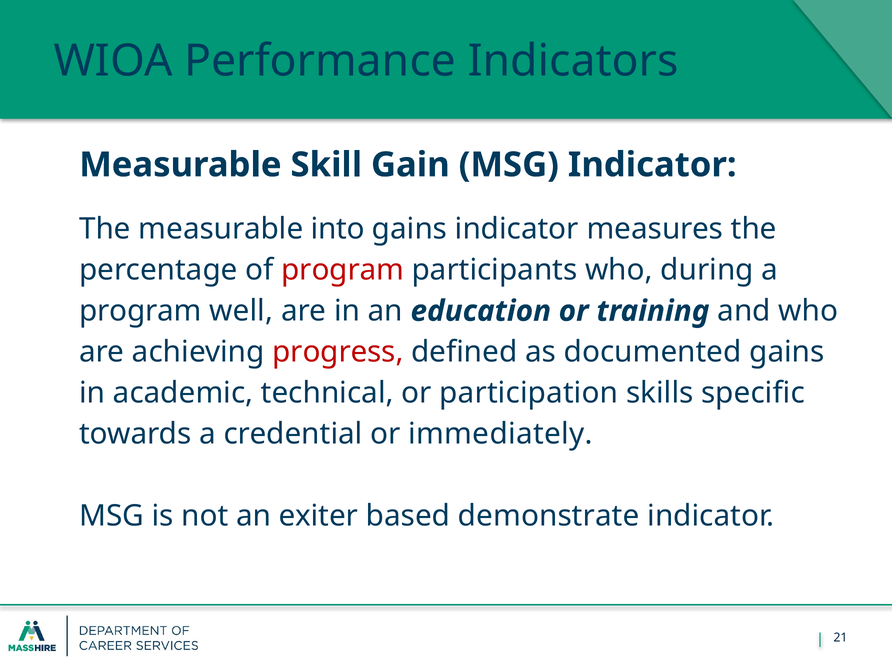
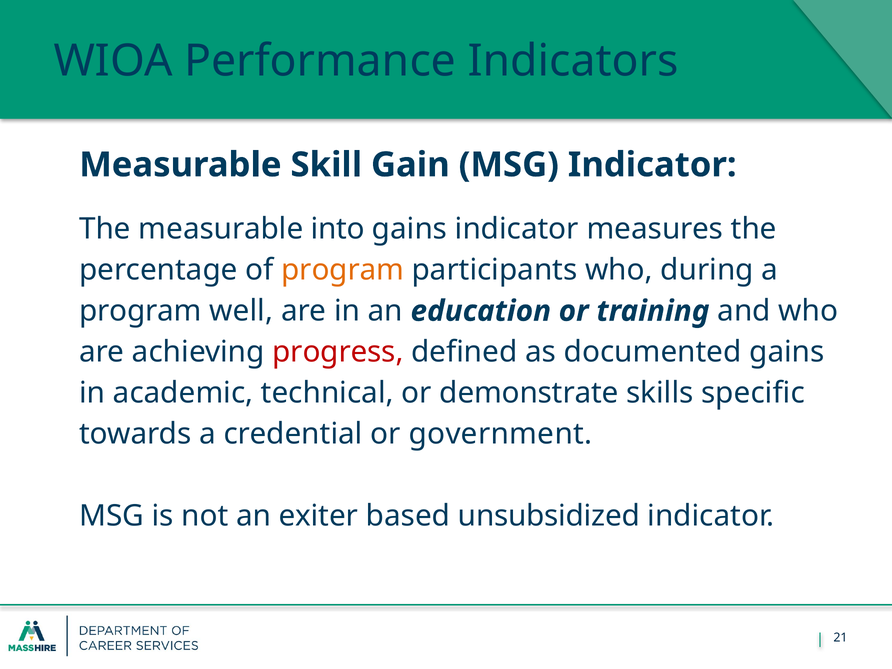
program colour: red -> orange (343, 270)
participation: participation -> demonstrate (529, 393)
immediately: immediately -> government (500, 434)
demonstrate: demonstrate -> unsubsidized (549, 516)
